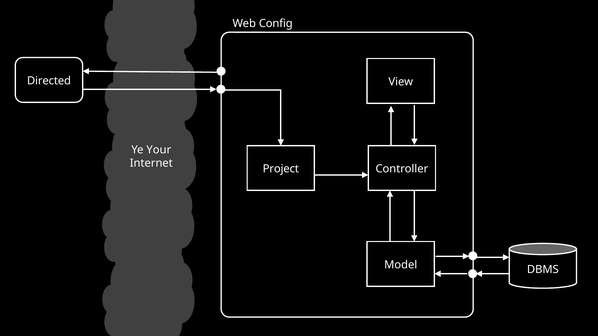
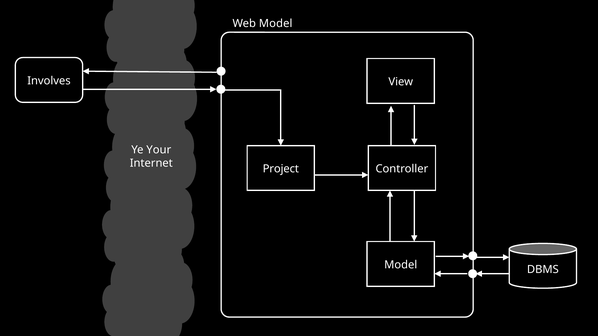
Web Config: Config -> Model (276, 24)
Directed: Directed -> Involves (49, 81)
